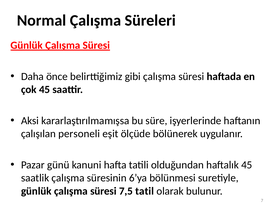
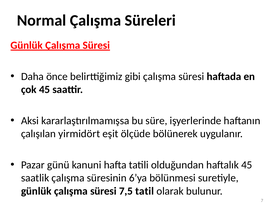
personeli: personeli -> yirmidört (79, 134)
